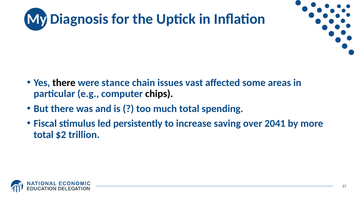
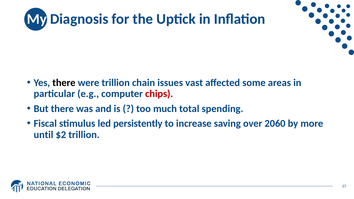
were stance: stance -> trillion (116, 83)
chips colour: black -> red (159, 94)
2041: 2041 -> 2060 (275, 124)
total: total -> until (43, 135)
